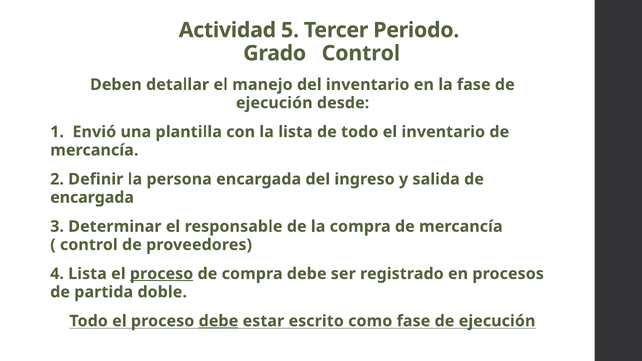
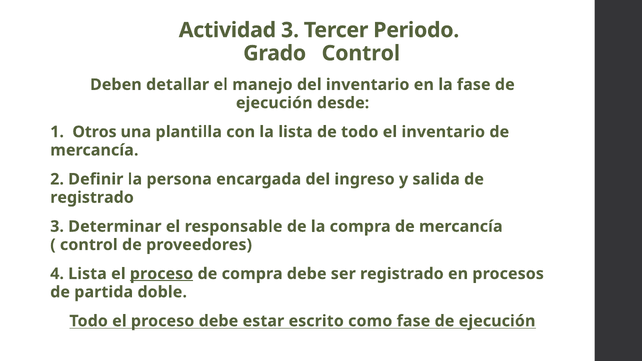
Actividad 5: 5 -> 3 (290, 30)
Envió: Envió -> Otros (94, 132)
encargada: encargada -> registrado (92, 198)
debe underline: present -> none (218, 321)
